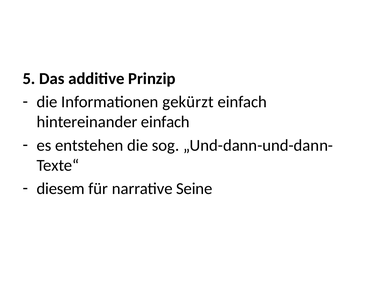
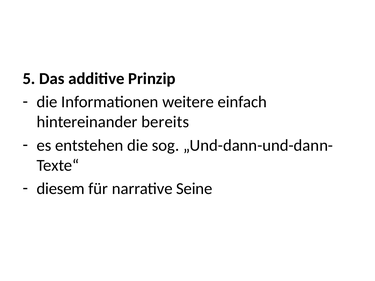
gekürzt: gekürzt -> weitere (188, 102)
hintereinander einfach: einfach -> bereits (165, 122)
